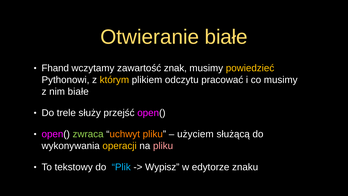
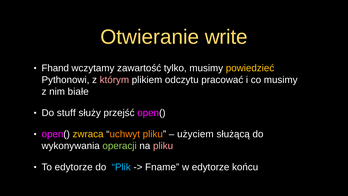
Otwieranie białe: białe -> write (226, 37)
znak: znak -> tylko (175, 68)
którym colour: yellow -> pink (114, 80)
trele: trele -> stuff (66, 113)
zwraca colour: light green -> yellow (88, 134)
operacji colour: yellow -> light green (120, 146)
To tekstowy: tekstowy -> edytorze (74, 167)
Wypisz: Wypisz -> Fname (162, 167)
znaku: znaku -> końcu (245, 167)
